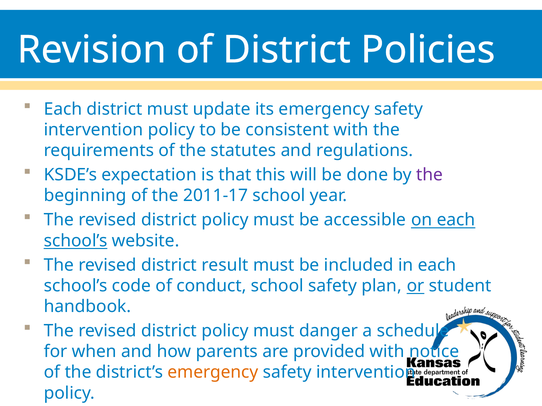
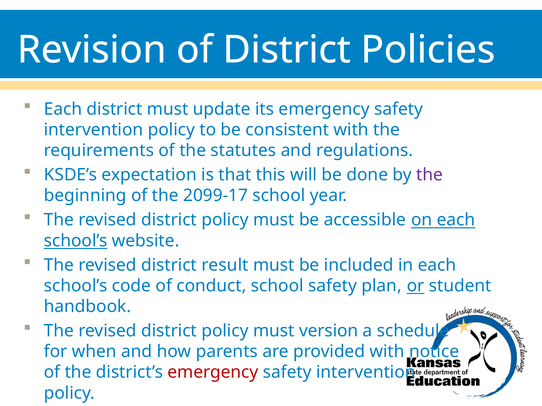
2011-17: 2011-17 -> 2099-17 (216, 196)
danger: danger -> version (329, 331)
emergency colour: orange -> red (213, 373)
